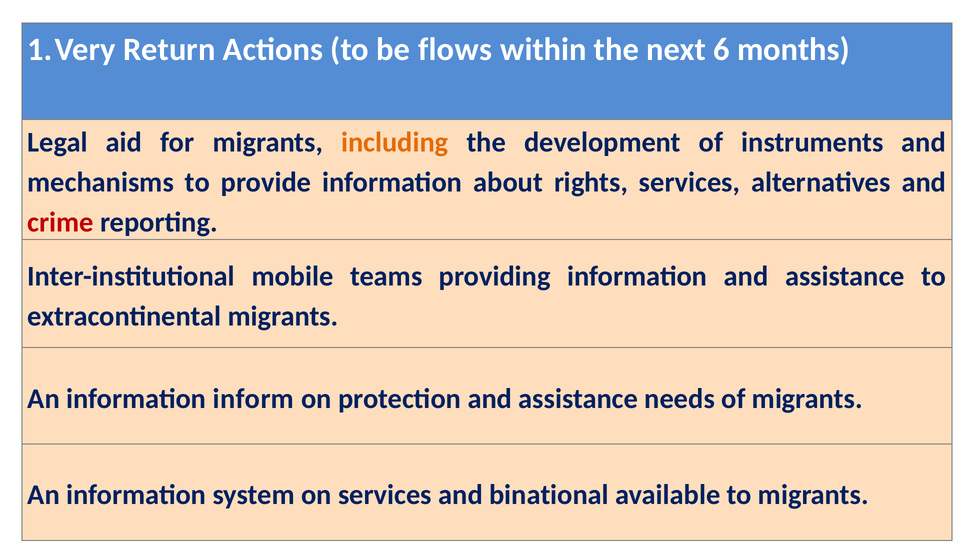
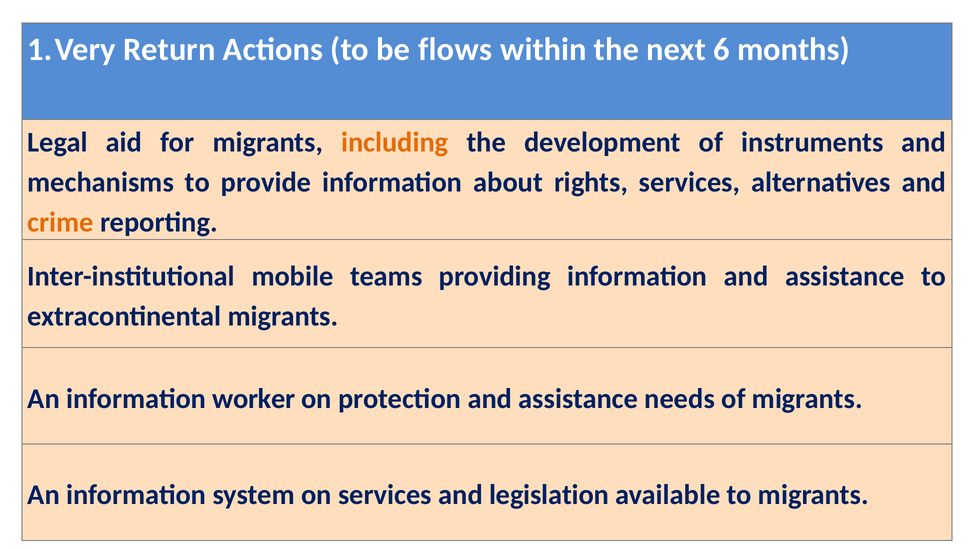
crime colour: red -> orange (61, 222)
inform: inform -> worker (254, 398)
binational: binational -> legislation (549, 495)
